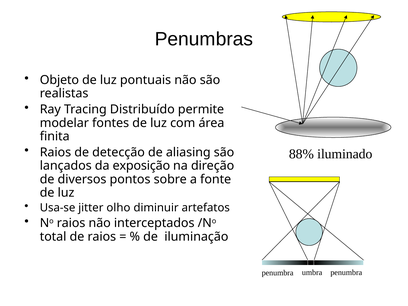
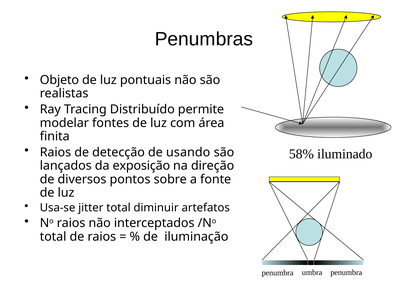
aliasing: aliasing -> usando (188, 152)
88%: 88% -> 58% (301, 154)
jitter olho: olho -> total (118, 208)
